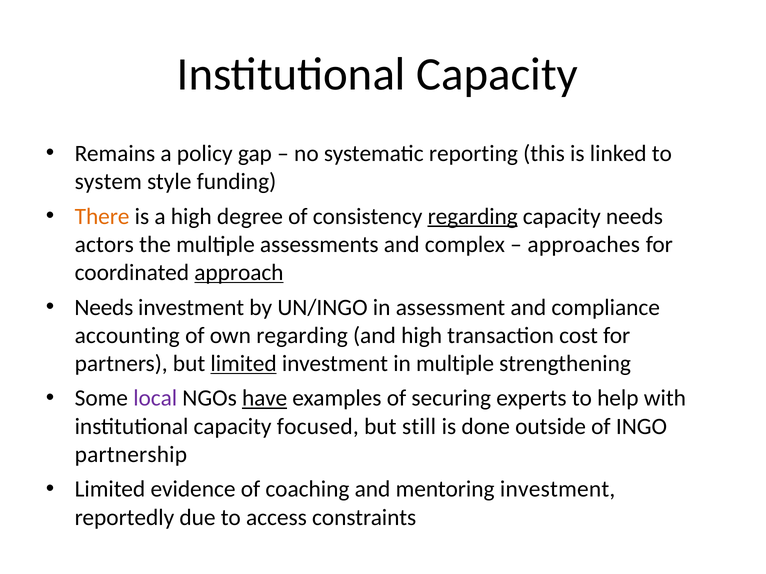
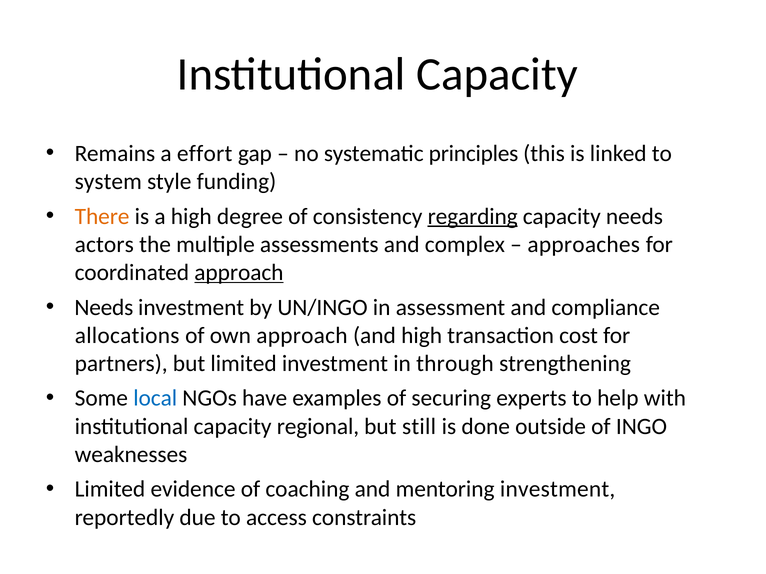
policy: policy -> effort (205, 154)
reporting: reporting -> principles (474, 154)
accounting: accounting -> allocations (127, 336)
own regarding: regarding -> approach (302, 336)
limited underline: present -> none (244, 364)
in multiple: multiple -> through (455, 364)
local colour: purple -> blue (155, 399)
have underline: present -> none (265, 399)
focused: focused -> regional (318, 427)
partnership: partnership -> weaknesses (131, 455)
